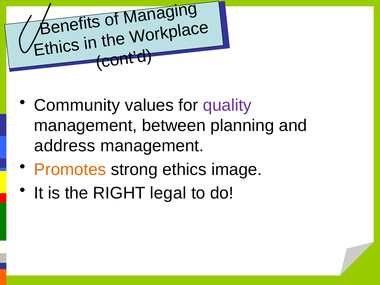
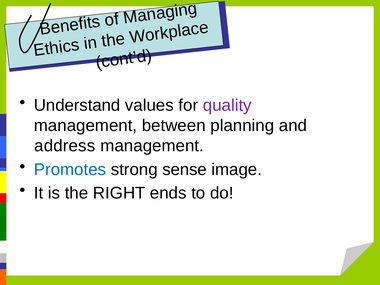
Community: Community -> Understand (77, 105)
Promotes colour: orange -> blue (70, 169)
ethics: ethics -> sense (185, 169)
legal: legal -> ends (168, 193)
